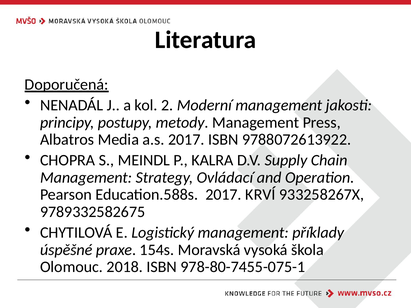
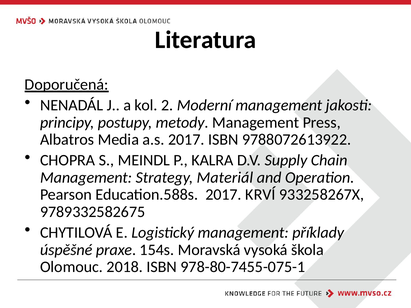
Ovládací: Ovládací -> Materiál (225, 178)
